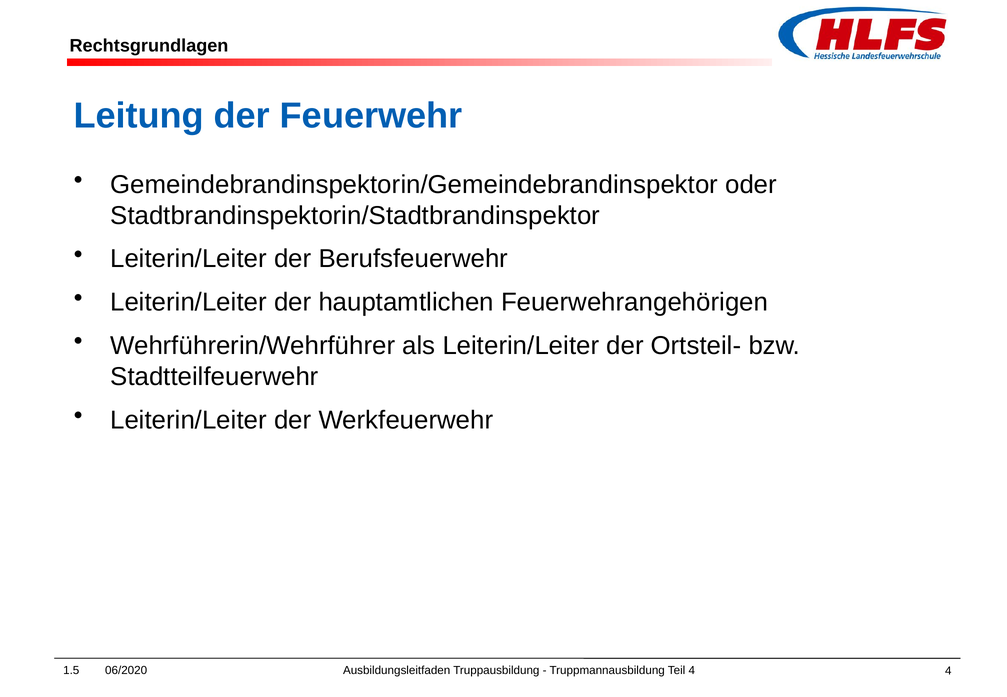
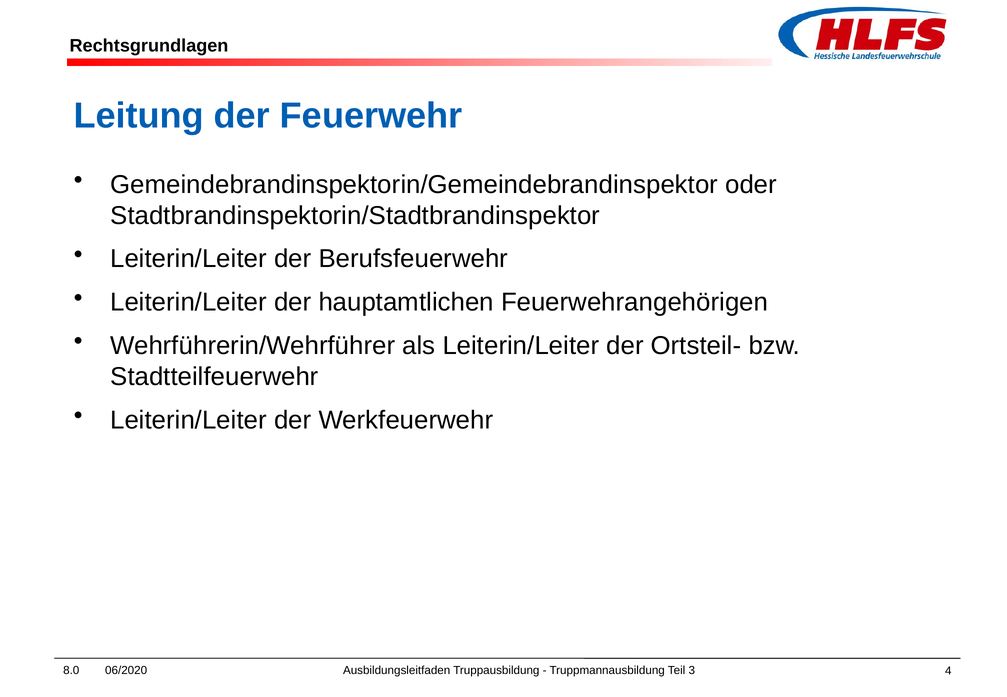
1.5: 1.5 -> 8.0 (71, 671)
Teil 4: 4 -> 3 (692, 671)
